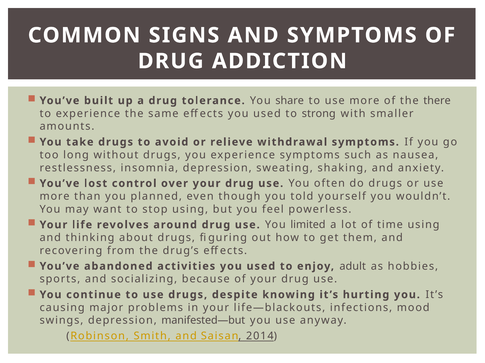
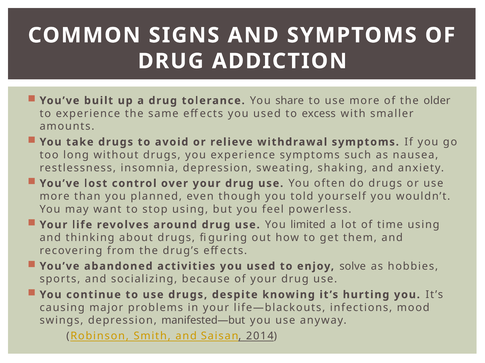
there: there -> older (437, 101)
strong: strong -> excess (319, 114)
adult: adult -> solve (353, 267)
